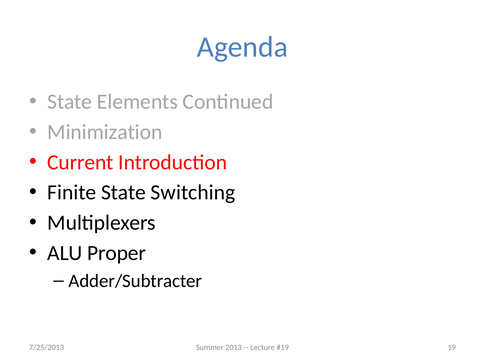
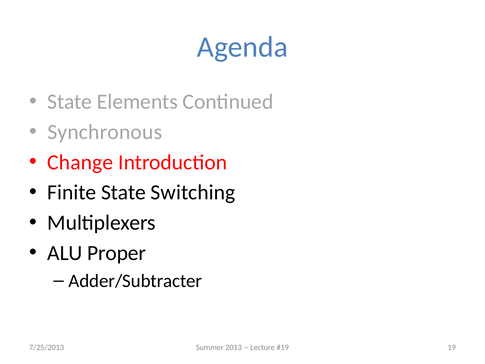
Minimization: Minimization -> Synchronous (105, 132)
Current: Current -> Change (80, 162)
